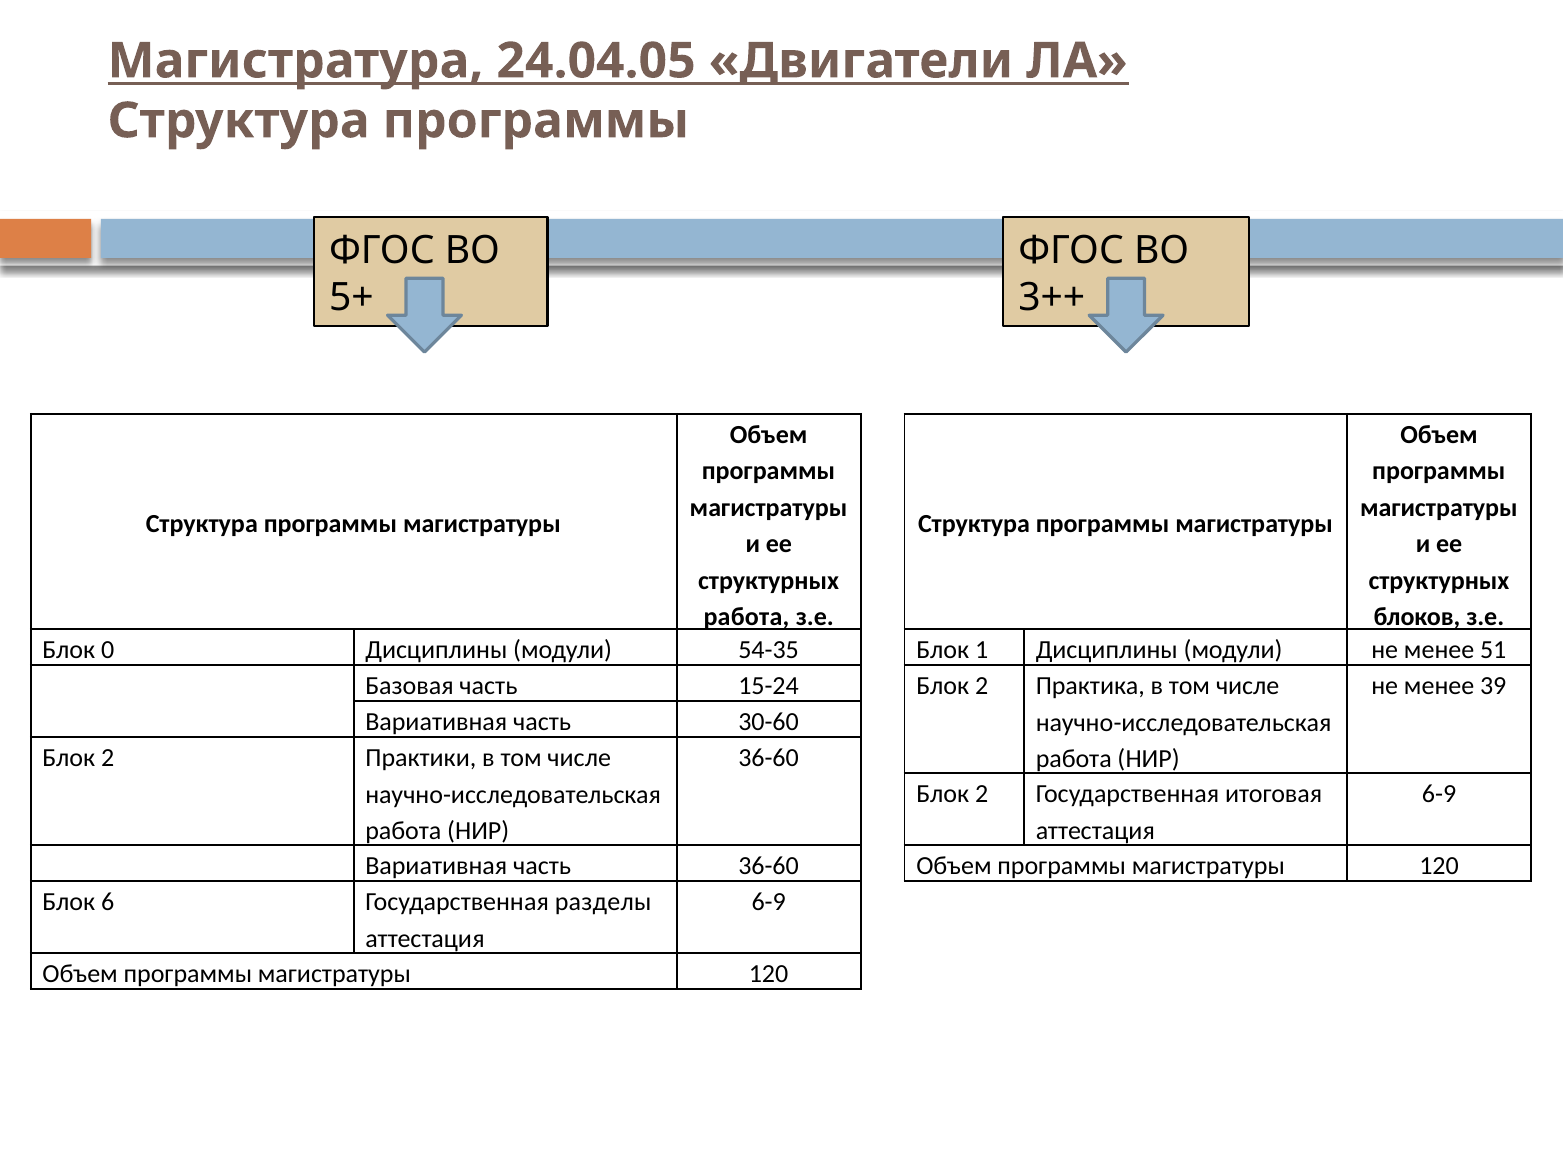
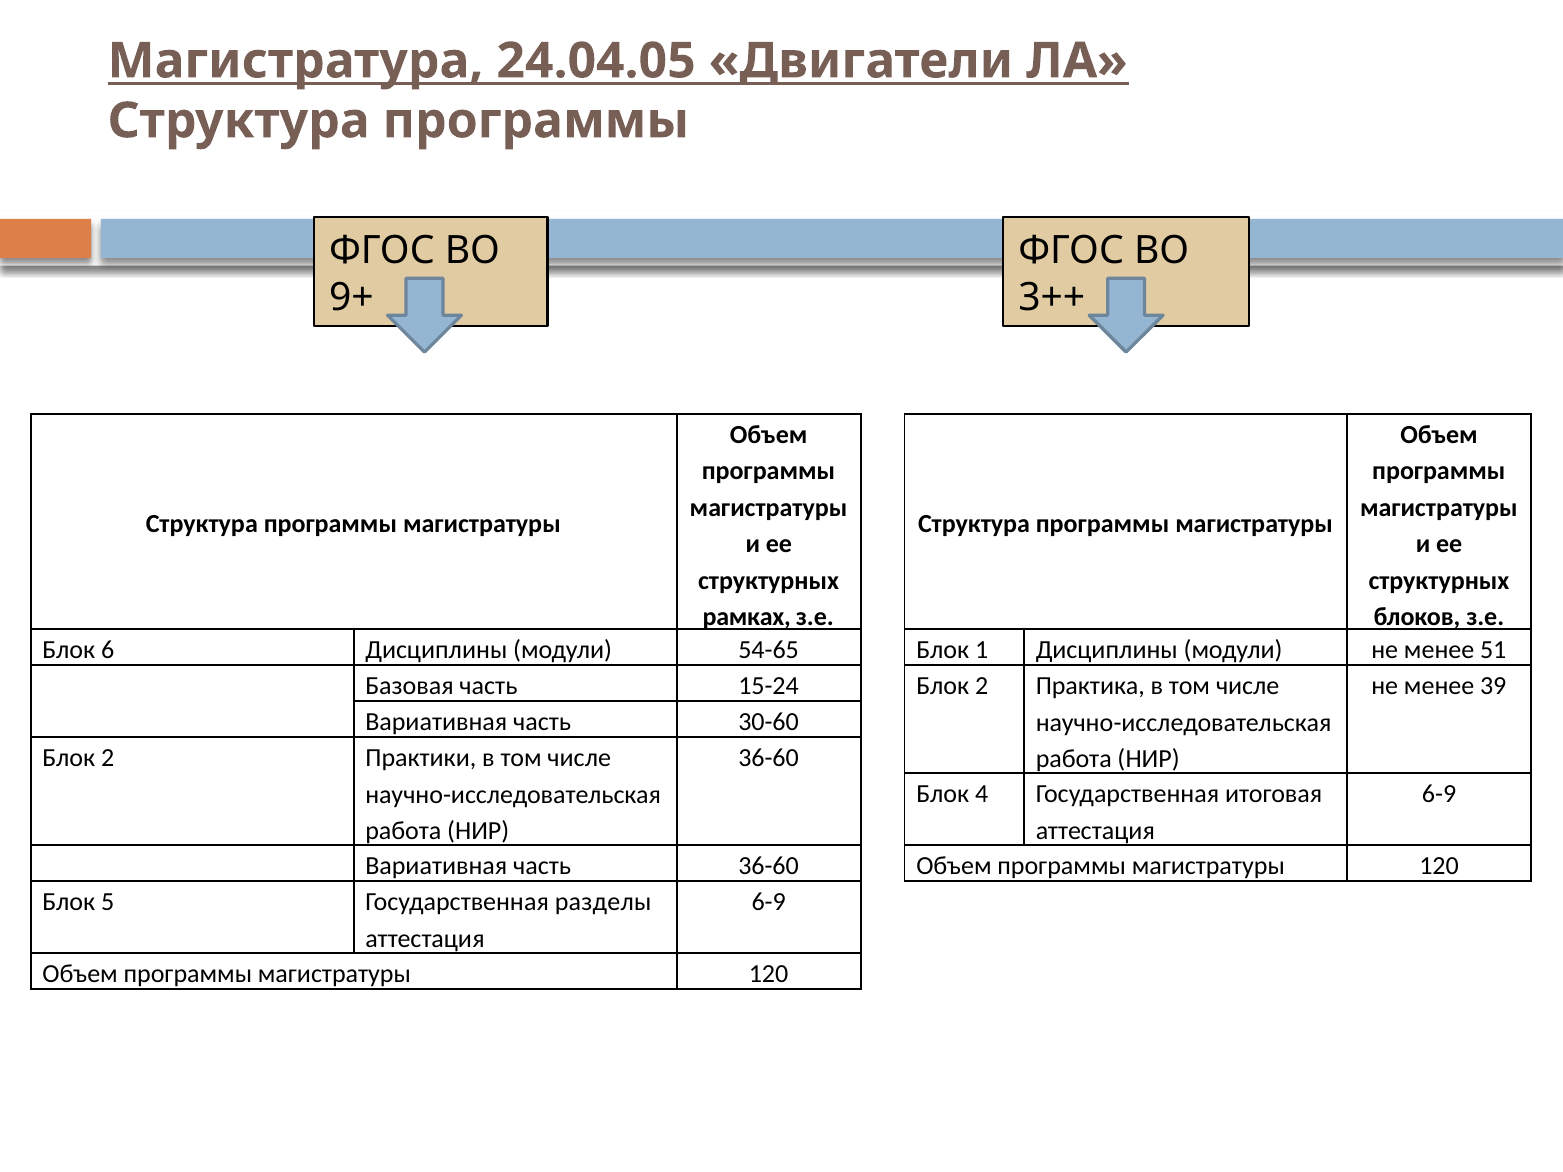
5+: 5+ -> 9+ (351, 298)
работа: работа -> рамках (747, 617)
0: 0 -> 6 (108, 650)
54-35: 54-35 -> 54-65 (769, 650)
2: 2 -> 4 (982, 794)
6: 6 -> 5 (108, 902)
